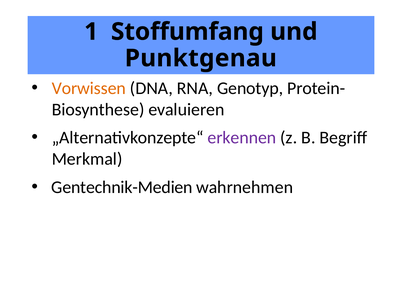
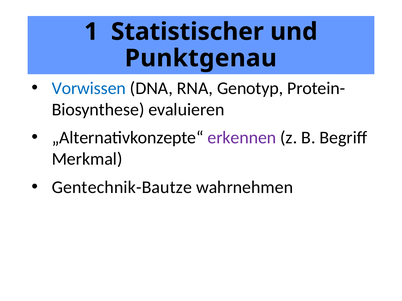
Stoffumfang: Stoffumfang -> Statistischer (187, 32)
Vorwissen colour: orange -> blue (89, 88)
Gentechnik-Medien: Gentechnik-Medien -> Gentechnik-Bautze (122, 187)
